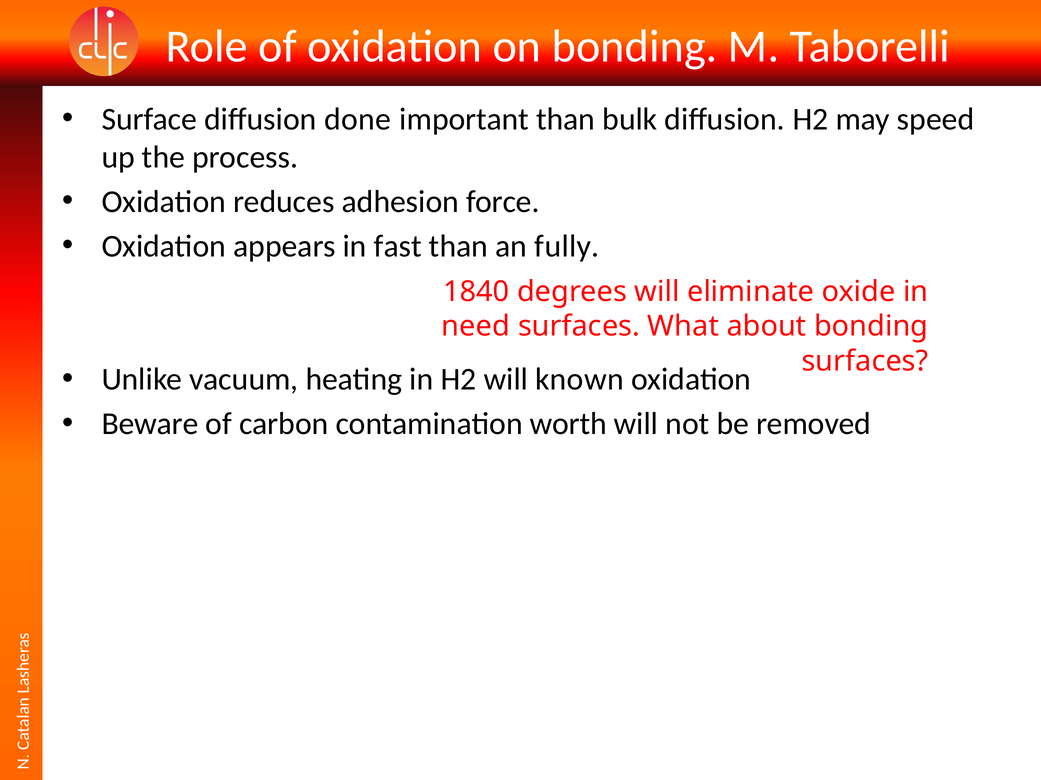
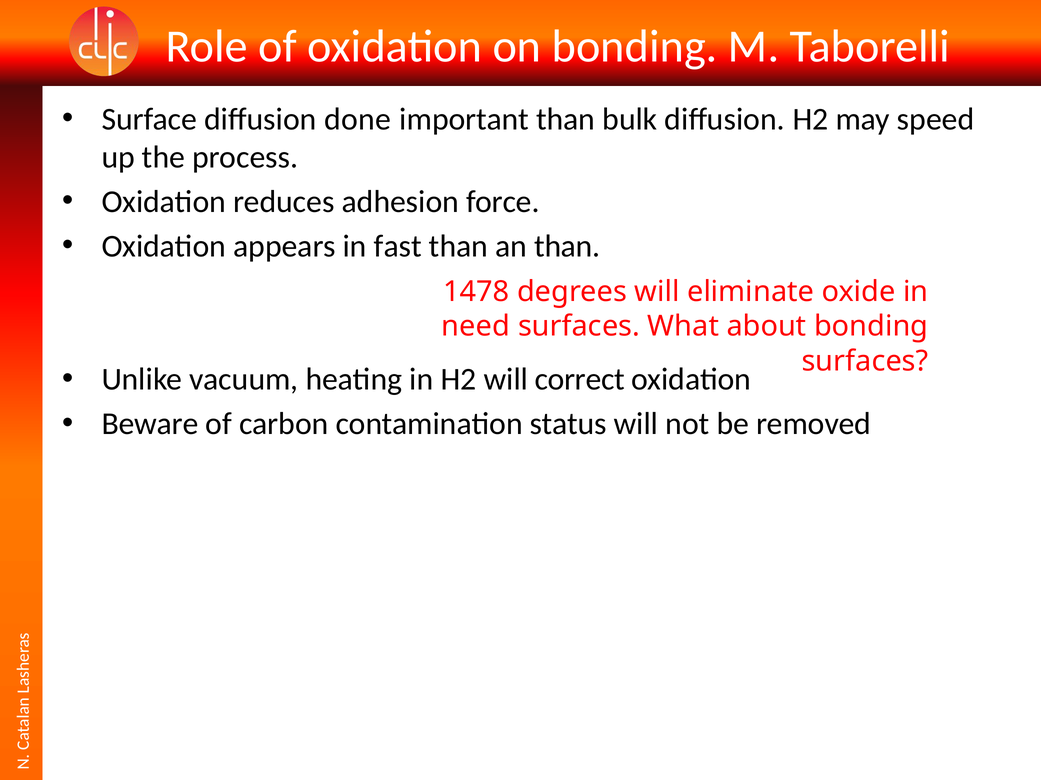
an fully: fully -> than (567, 246)
1840: 1840 -> 1478 (476, 292)
known: known -> correct (580, 380)
worth: worth -> status (568, 424)
